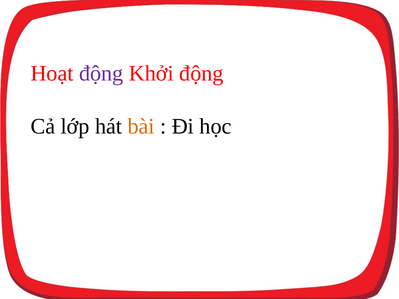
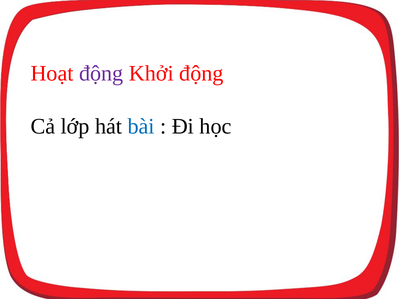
bài colour: orange -> blue (141, 127)
